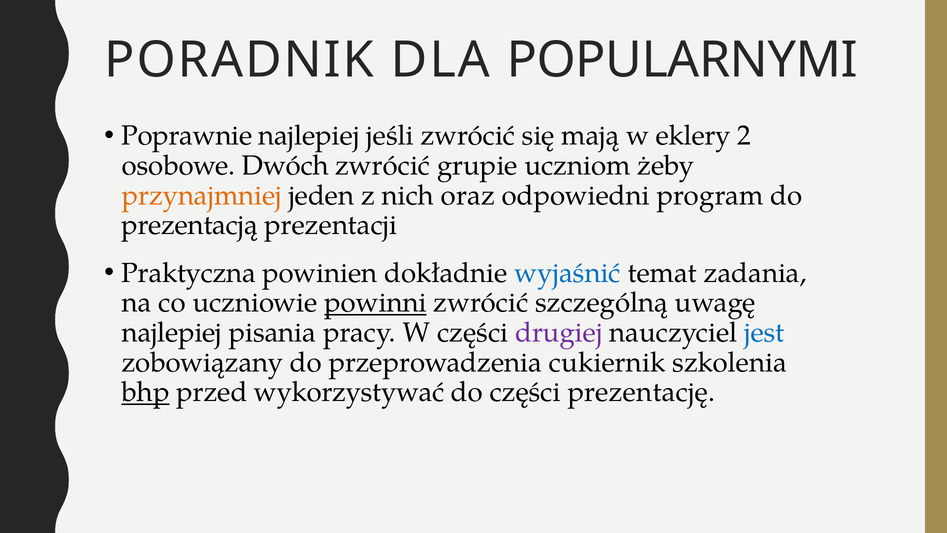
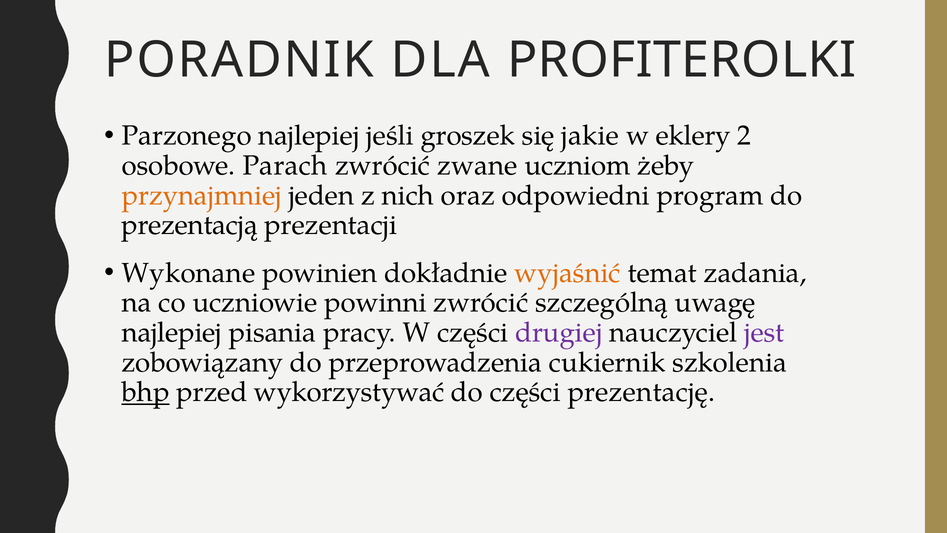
POPULARNYMI: POPULARNYMI -> PROFITEROLKI (682, 60)
Poprawnie: Poprawnie -> Parzonego (187, 136)
jeśli zwrócić: zwrócić -> groszek (468, 136)
mają: mają -> jakie (590, 136)
Dwóch: Dwóch -> Parach (285, 166)
grupie: grupie -> zwane (477, 166)
Praktyczna: Praktyczna -> Wykonane (189, 273)
wyjaśnić colour: blue -> orange (568, 273)
powinni underline: present -> none (375, 303)
jest colour: blue -> purple (764, 332)
